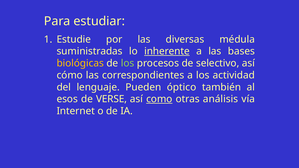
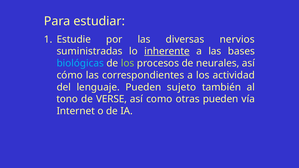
médula: médula -> nervios (237, 39)
biológicas colour: yellow -> light blue (80, 63)
selectivo: selectivo -> neurales (218, 63)
óptico: óptico -> sujeto (182, 87)
esos: esos -> tono (67, 99)
como underline: present -> none (159, 99)
otras análisis: análisis -> pueden (221, 99)
